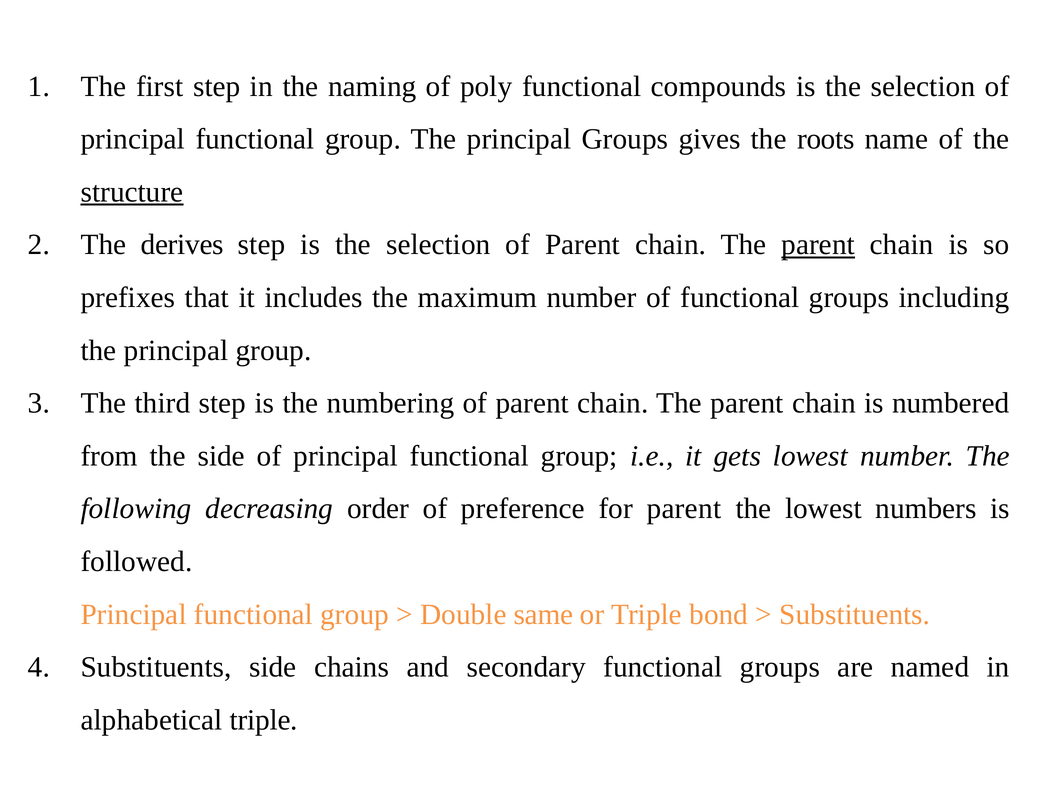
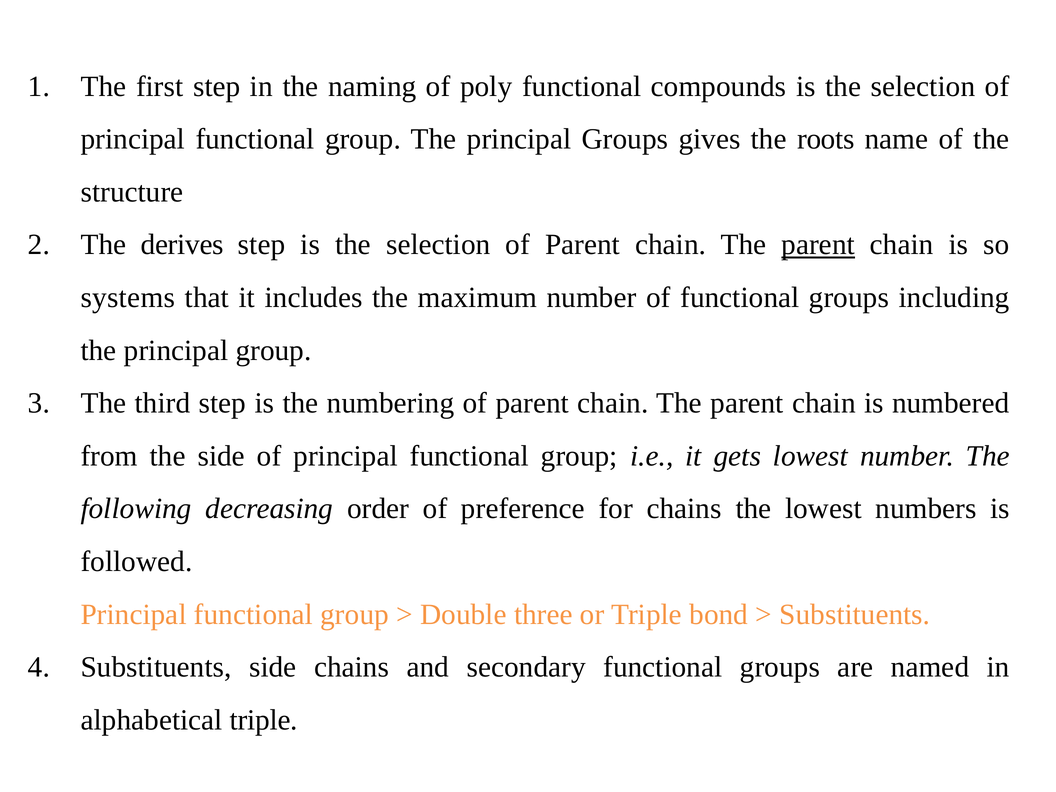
structure underline: present -> none (132, 192)
prefixes: prefixes -> systems (128, 298)
for parent: parent -> chains (684, 509)
same: same -> three (543, 614)
